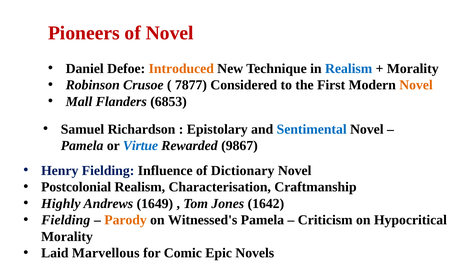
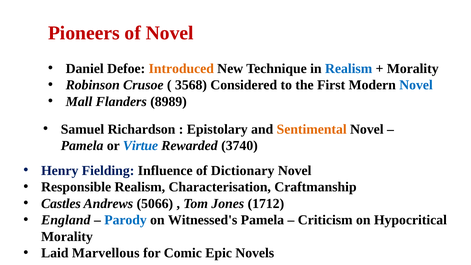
7877: 7877 -> 3568 (191, 85)
Novel colour: orange -> blue (416, 85)
6853: 6853 -> 8989 (169, 101)
Sentimental colour: blue -> orange (312, 129)
9867: 9867 -> 3740 (240, 146)
Postcolonial: Postcolonial -> Responsible (76, 187)
Highly: Highly -> Castles (61, 203)
1649: 1649 -> 5066 (155, 203)
1642: 1642 -> 1712 (266, 203)
Fielding: Fielding -> England (66, 220)
Parody colour: orange -> blue (126, 220)
